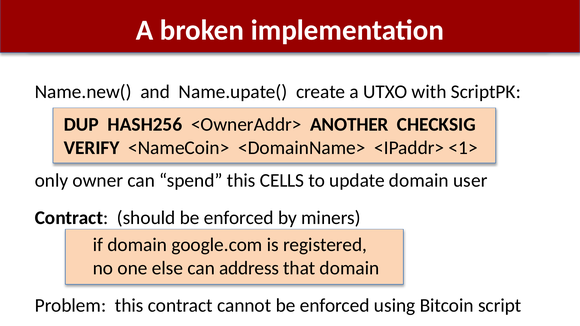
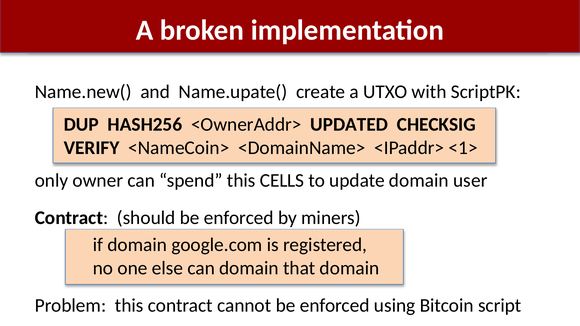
ANOTHER: ANOTHER -> UPDATED (349, 125)
can address: address -> domain (249, 268)
